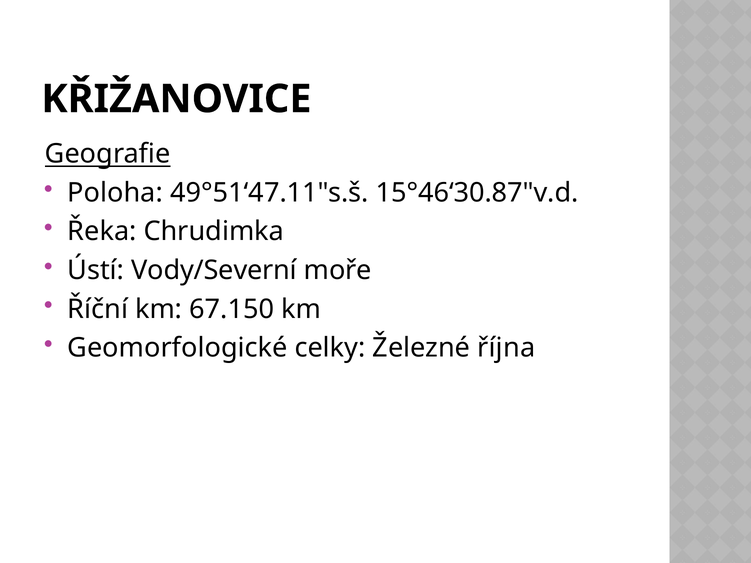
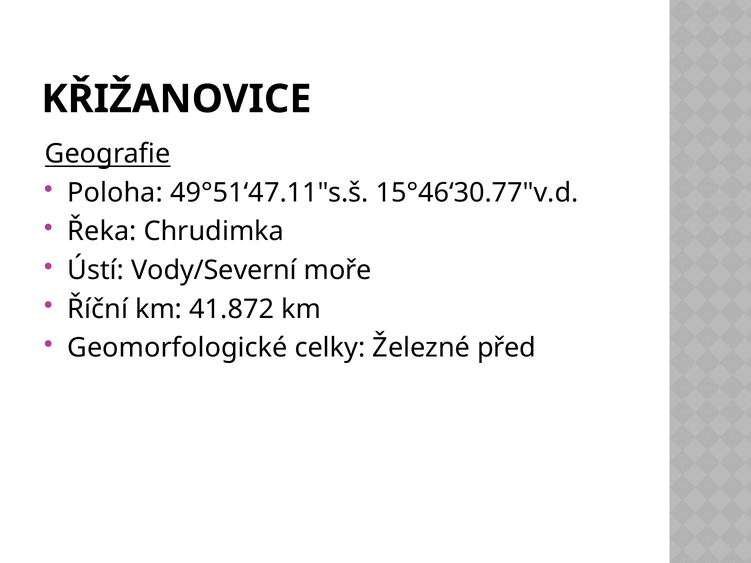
15°46‘30.87"v.d: 15°46‘30.87"v.d -> 15°46‘30.77"v.d (477, 193)
67.150: 67.150 -> 41.872 (232, 309)
října: října -> před (507, 348)
